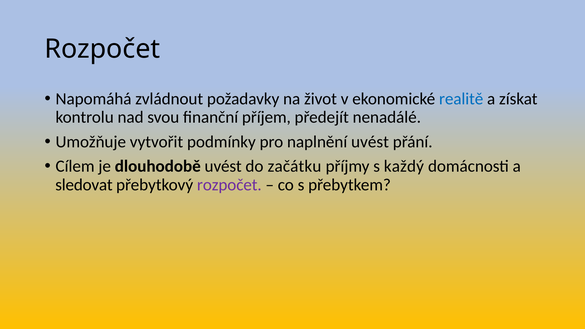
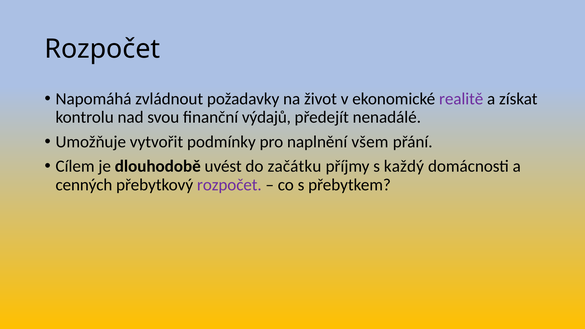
realitě colour: blue -> purple (461, 99)
příjem: příjem -> výdajů (266, 117)
naplnění uvést: uvést -> všem (370, 142)
sledovat: sledovat -> cenných (84, 185)
